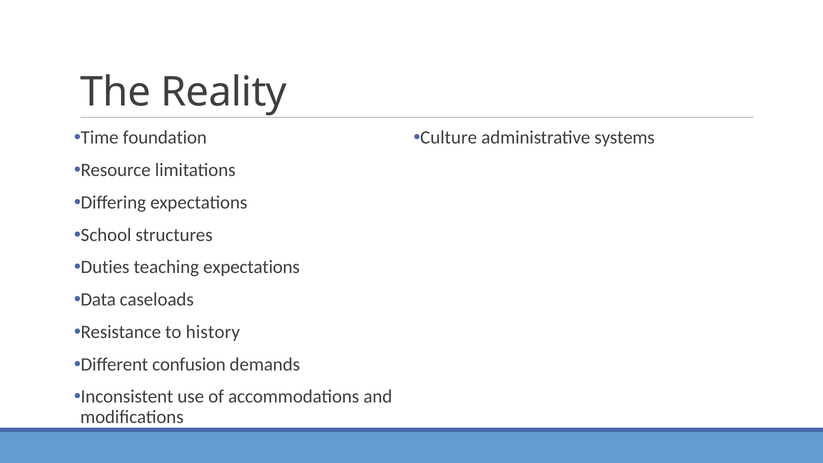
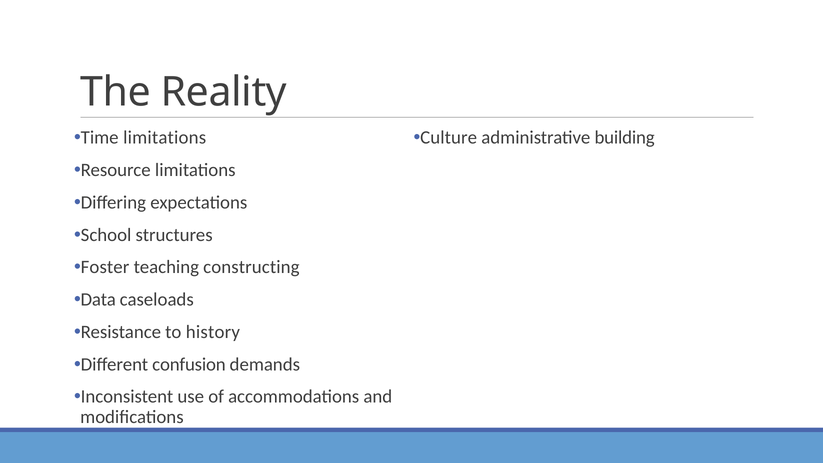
Time foundation: foundation -> limitations (165, 138)
systems: systems -> building (625, 138)
Duties: Duties -> Foster (105, 267)
teaching expectations: expectations -> constructing (251, 267)
